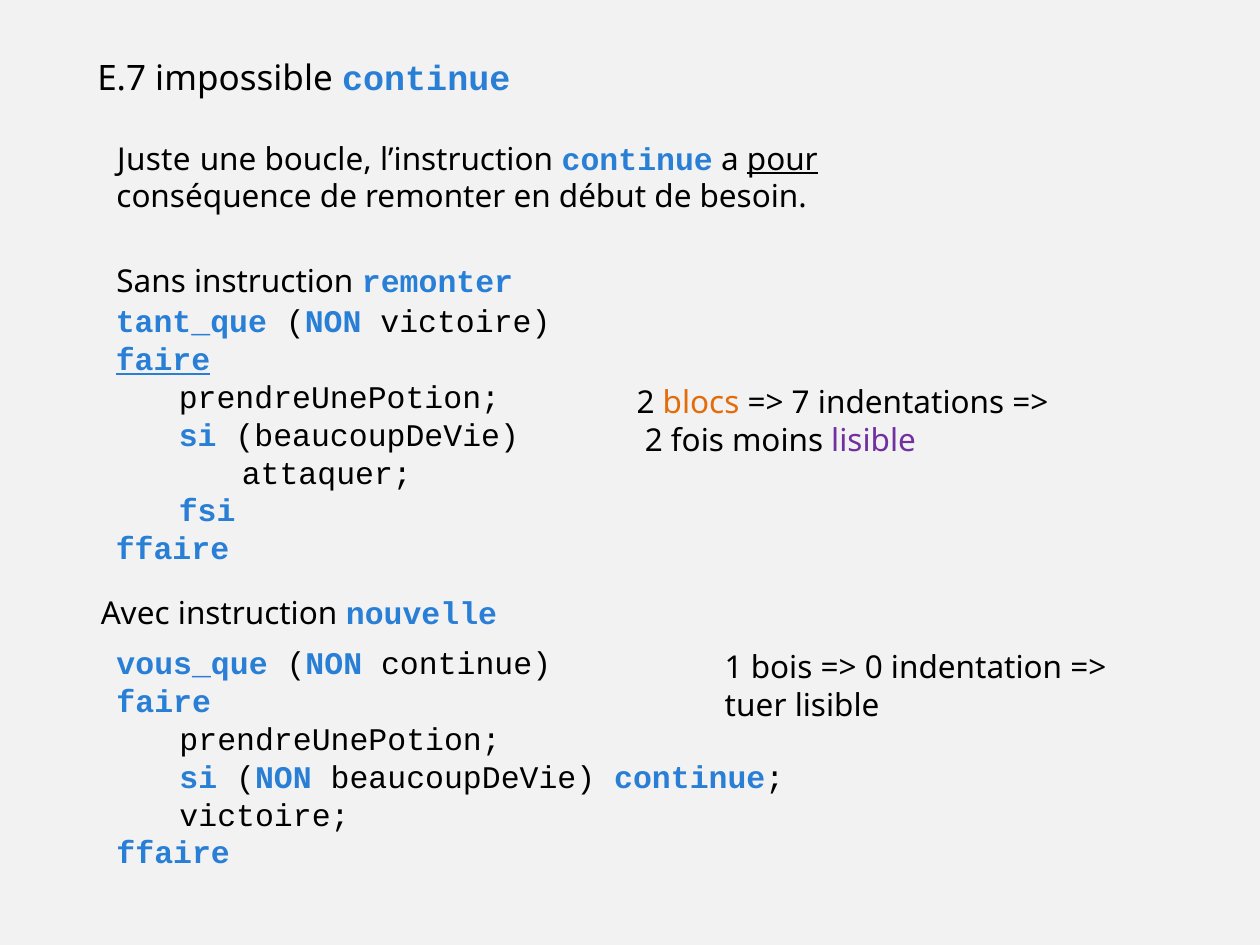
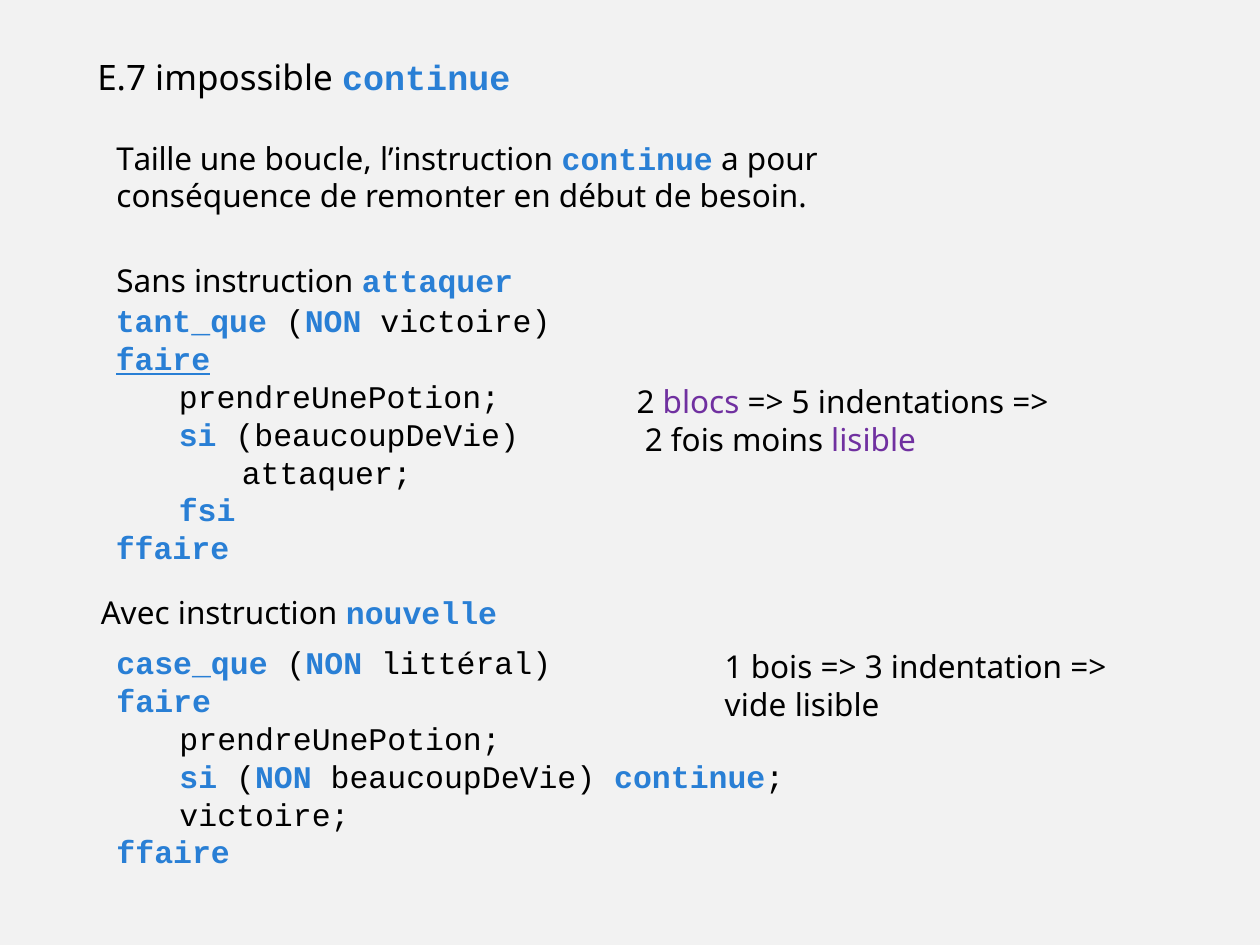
Juste: Juste -> Taille (154, 160)
pour underline: present -> none (782, 160)
instruction remonter: remonter -> attaquer (438, 282)
blocs colour: orange -> purple (701, 403)
7: 7 -> 5 (801, 403)
vous_que: vous_que -> case_que (192, 665)
NON continue: continue -> littéral (466, 665)
0: 0 -> 3 (874, 668)
tuer: tuer -> vide (756, 706)
